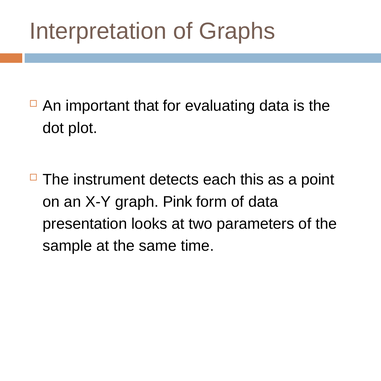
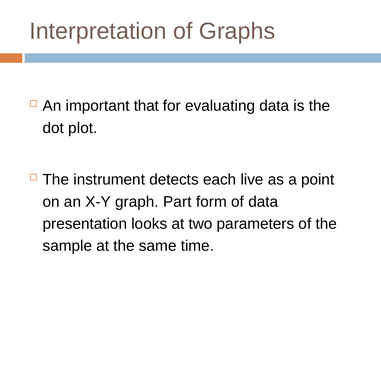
this: this -> live (252, 180)
Pink: Pink -> Part (177, 202)
